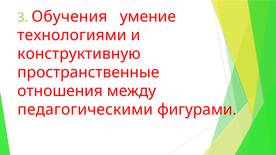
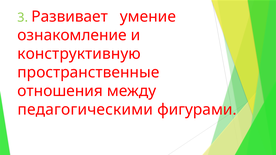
Обучения: Обучения -> Развивает (70, 17)
технологиями: технологиями -> ознакомление (72, 35)
